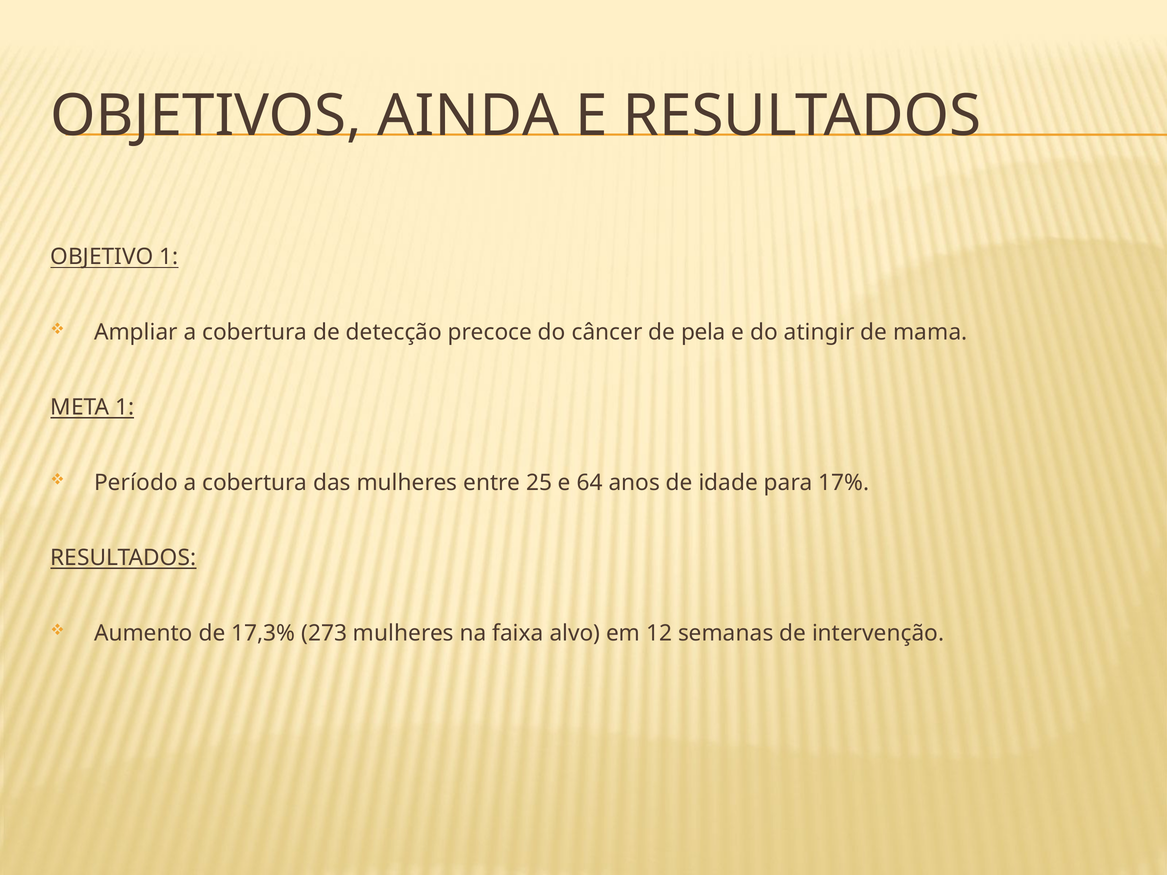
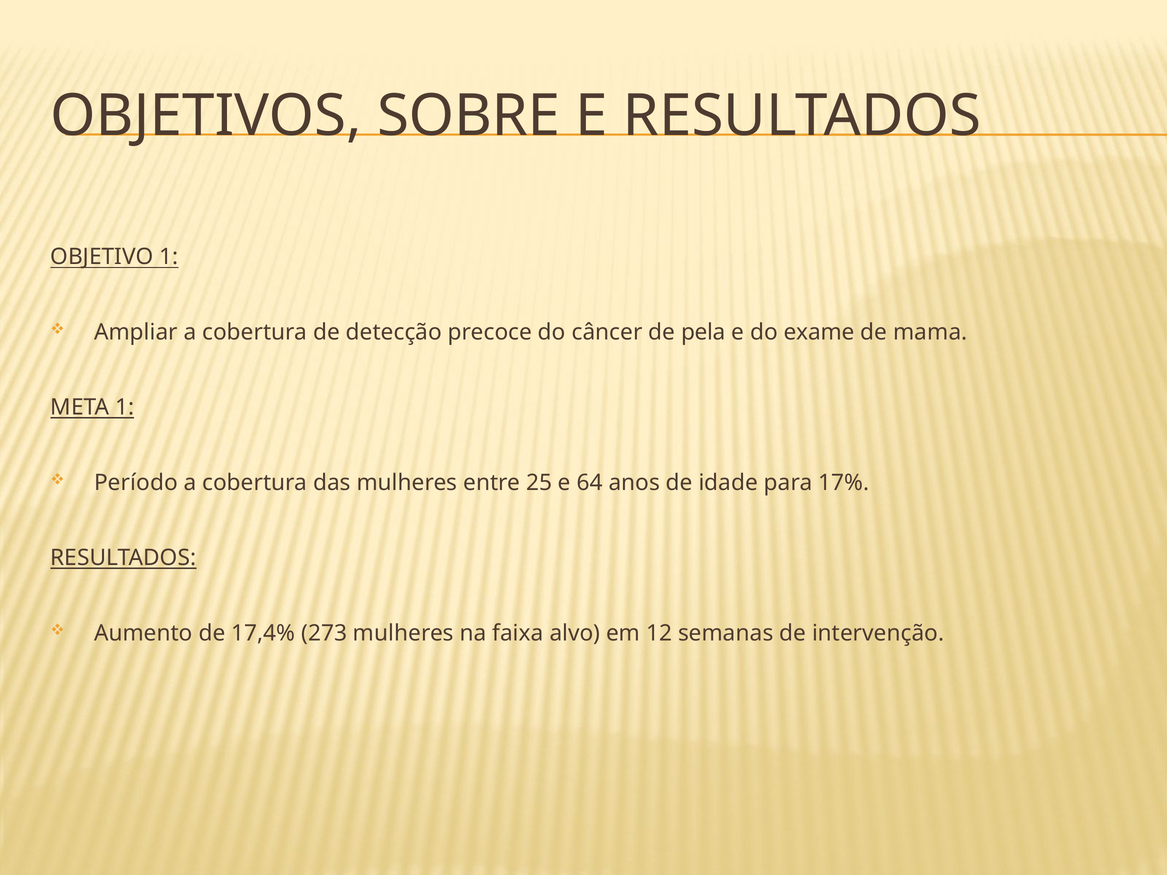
AINDA: AINDA -> SOBRE (469, 116)
atingir: atingir -> exame (819, 332)
17,3%: 17,3% -> 17,4% (263, 633)
